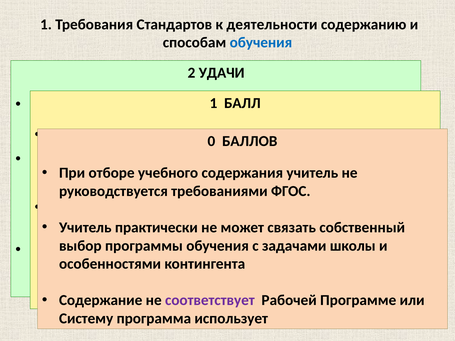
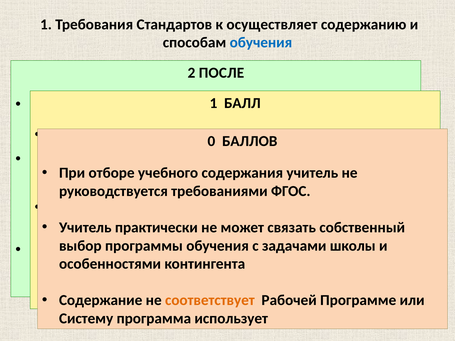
деятельности: деятельности -> осуществляет (272, 24)
УДАЧИ: УДАЧИ -> ПОСЛЕ (221, 73)
соответствует colour: purple -> orange (210, 300)
